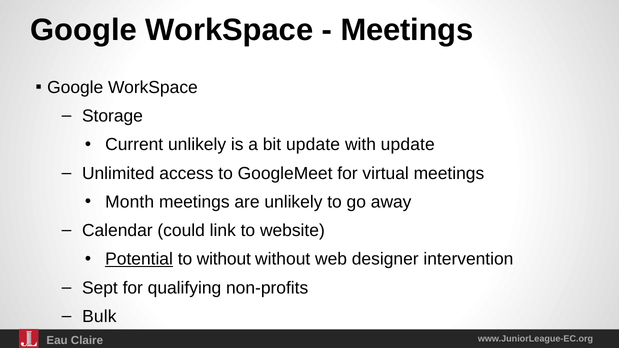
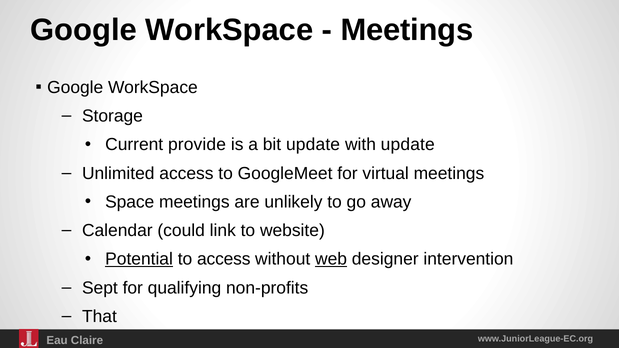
Current unlikely: unlikely -> provide (197, 145)
Month: Month -> Space (130, 202)
to without: without -> access (224, 259)
web underline: none -> present (331, 259)
Bulk: Bulk -> That (99, 317)
